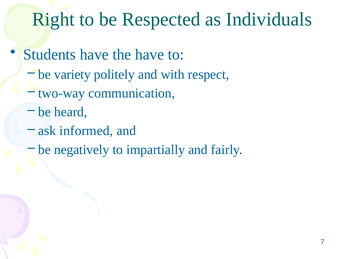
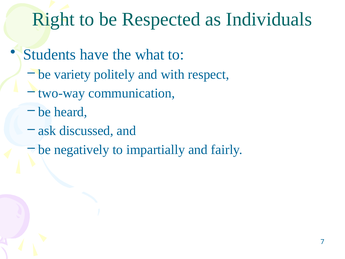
the have: have -> what (150, 54)
informed: informed -> discussed (86, 131)
